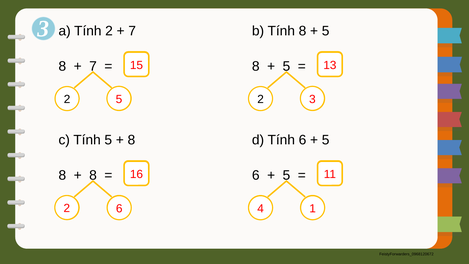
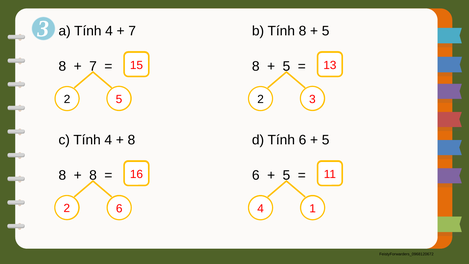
a Tính 2: 2 -> 4 (109, 31)
c Tính 5: 5 -> 4 (108, 140)
